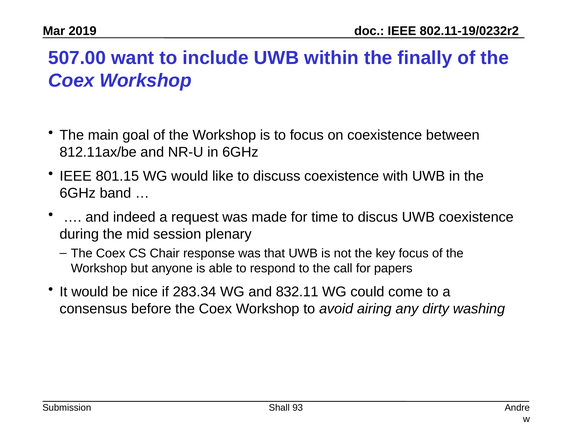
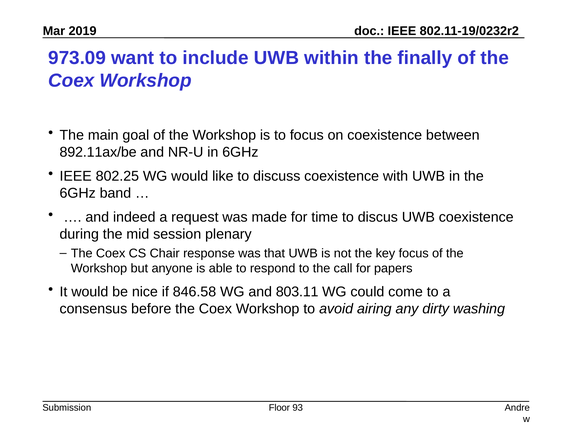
507.00: 507.00 -> 973.09 (77, 58)
812.11ax/be: 812.11ax/be -> 892.11ax/be (98, 152)
801.15: 801.15 -> 802.25 (117, 176)
283.34: 283.34 -> 846.58 (194, 292)
832.11: 832.11 -> 803.11 (297, 292)
Shall: Shall -> Floor (279, 408)
